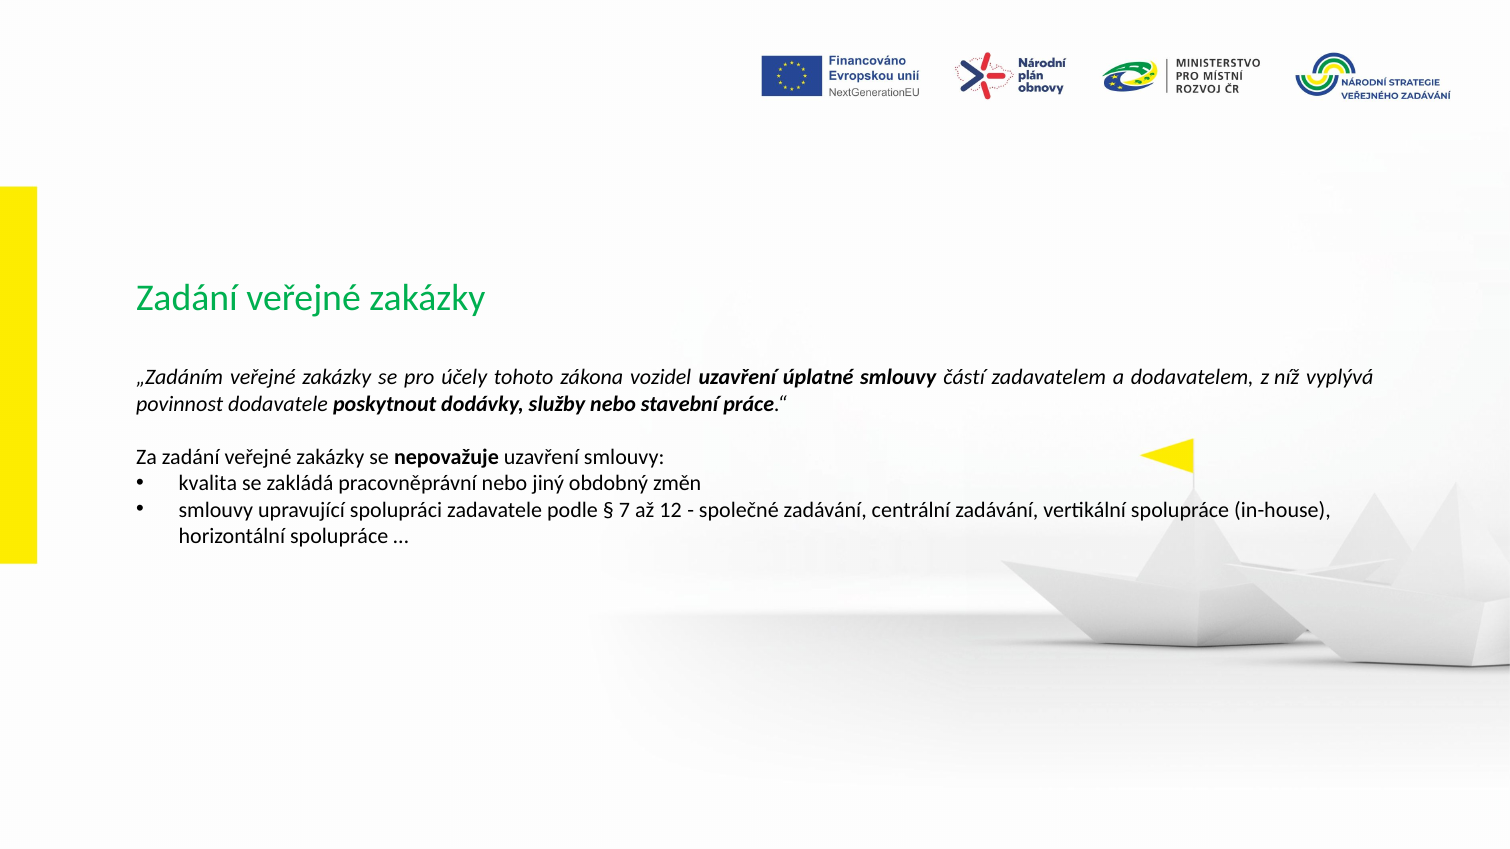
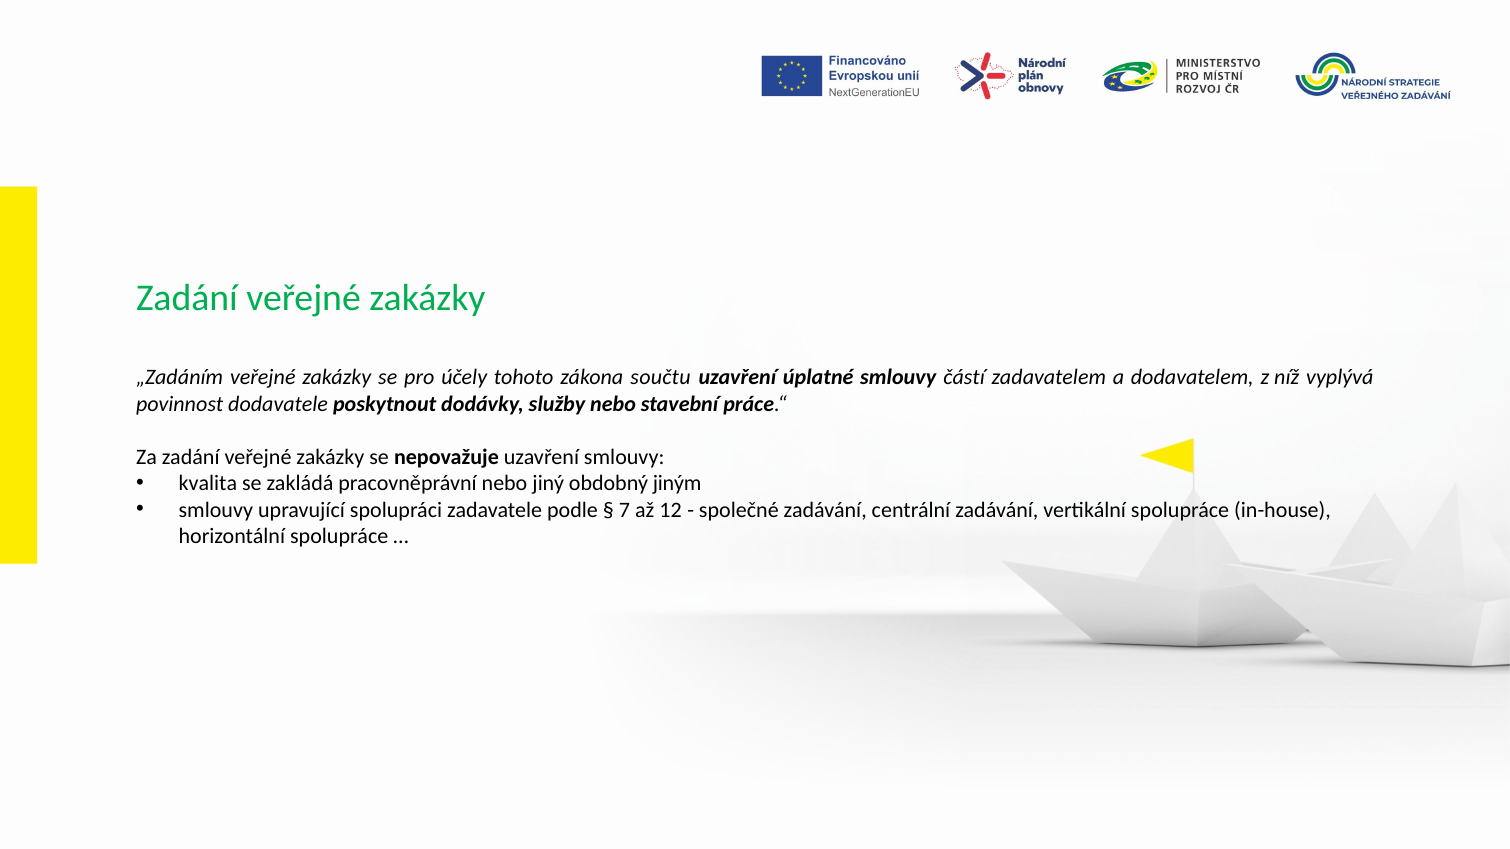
vozidel: vozidel -> součtu (661, 378)
změn: změn -> jiným (677, 484)
